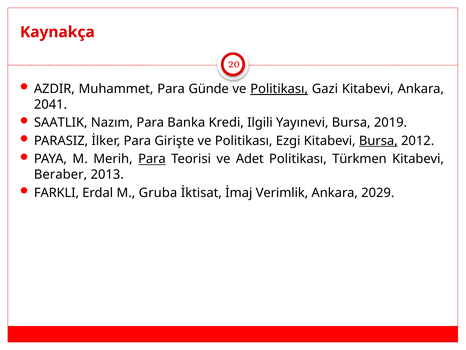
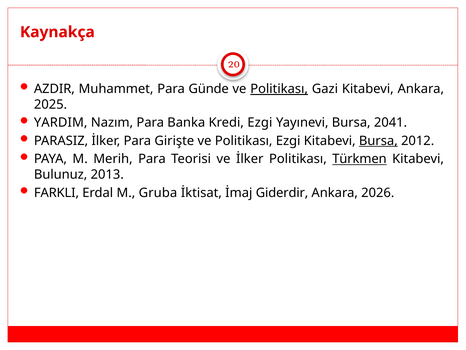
2041: 2041 -> 2025 (51, 104)
SAATLIK: SAATLIK -> YARDIM (61, 123)
Kredi Ilgili: Ilgili -> Ezgi (260, 123)
2019: 2019 -> 2041 (391, 123)
Para underline: present -> none (152, 159)
ve Adet: Adet -> İlker (250, 159)
Türkmen underline: none -> present (359, 159)
Beraber: Beraber -> Bulunuz (61, 174)
Verimlik: Verimlik -> Giderdir (282, 193)
2029: 2029 -> 2026 (378, 193)
